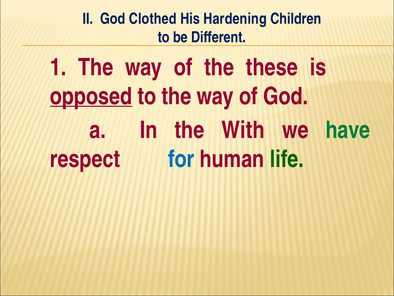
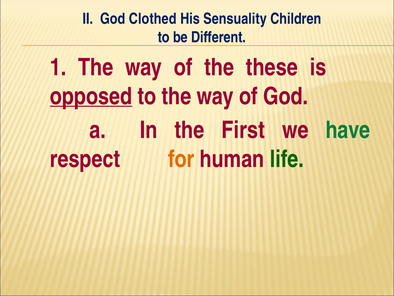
Hardening: Hardening -> Sensuality (235, 19)
With: With -> First (243, 130)
for colour: blue -> orange (181, 159)
